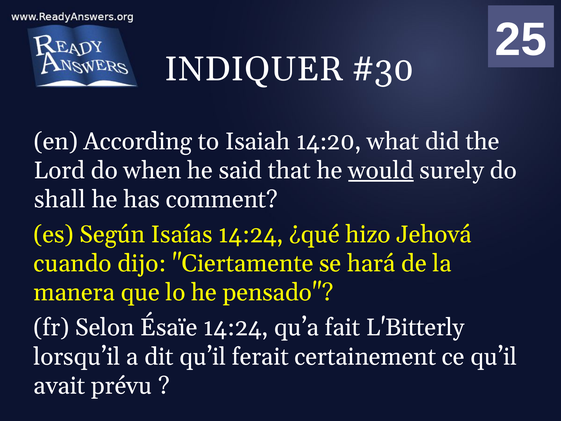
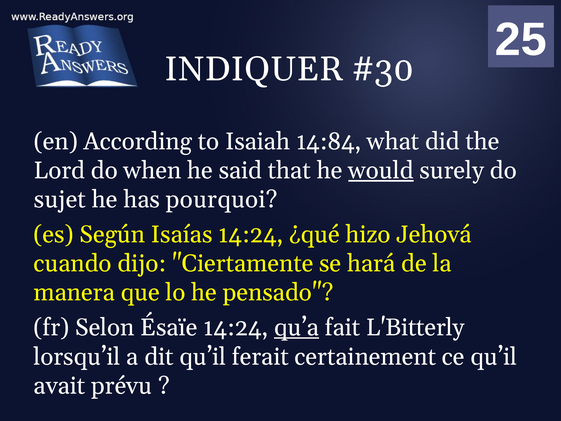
14:20: 14:20 -> 14:84 (329, 141)
shall: shall -> sujet (60, 199)
comment: comment -> pourquoi (222, 199)
qu’a underline: none -> present (297, 327)
